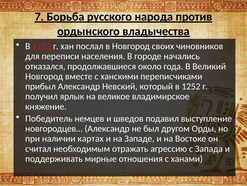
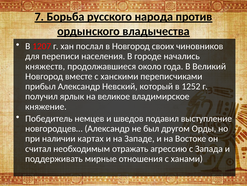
1122: 1122 -> 1207 (42, 46)
отказался: отказался -> княжеств (45, 66)
